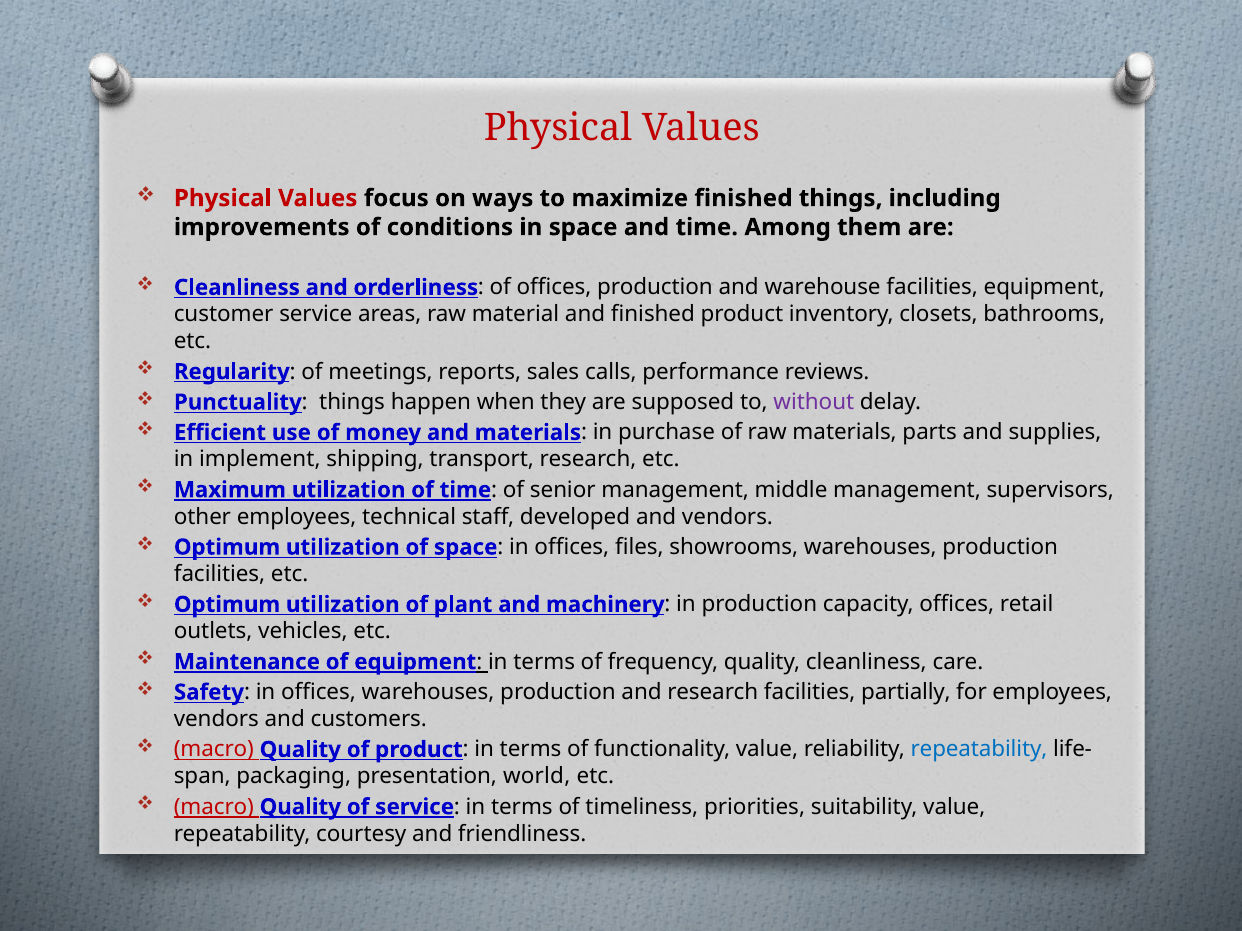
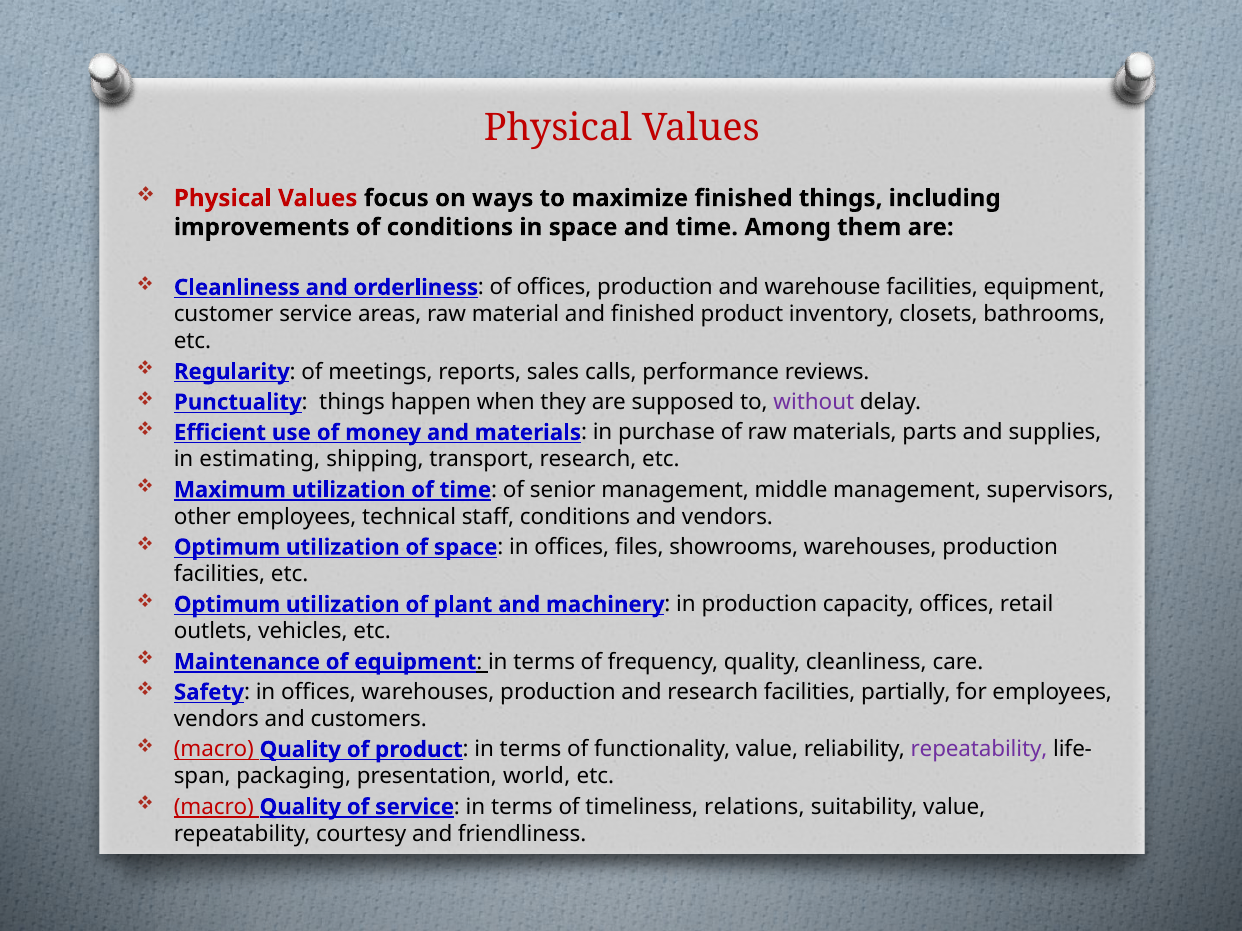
implement: implement -> estimating (260, 460)
staff developed: developed -> conditions (575, 517)
repeatability colour: blue -> purple (979, 750)
priorities: priorities -> relations (754, 807)
